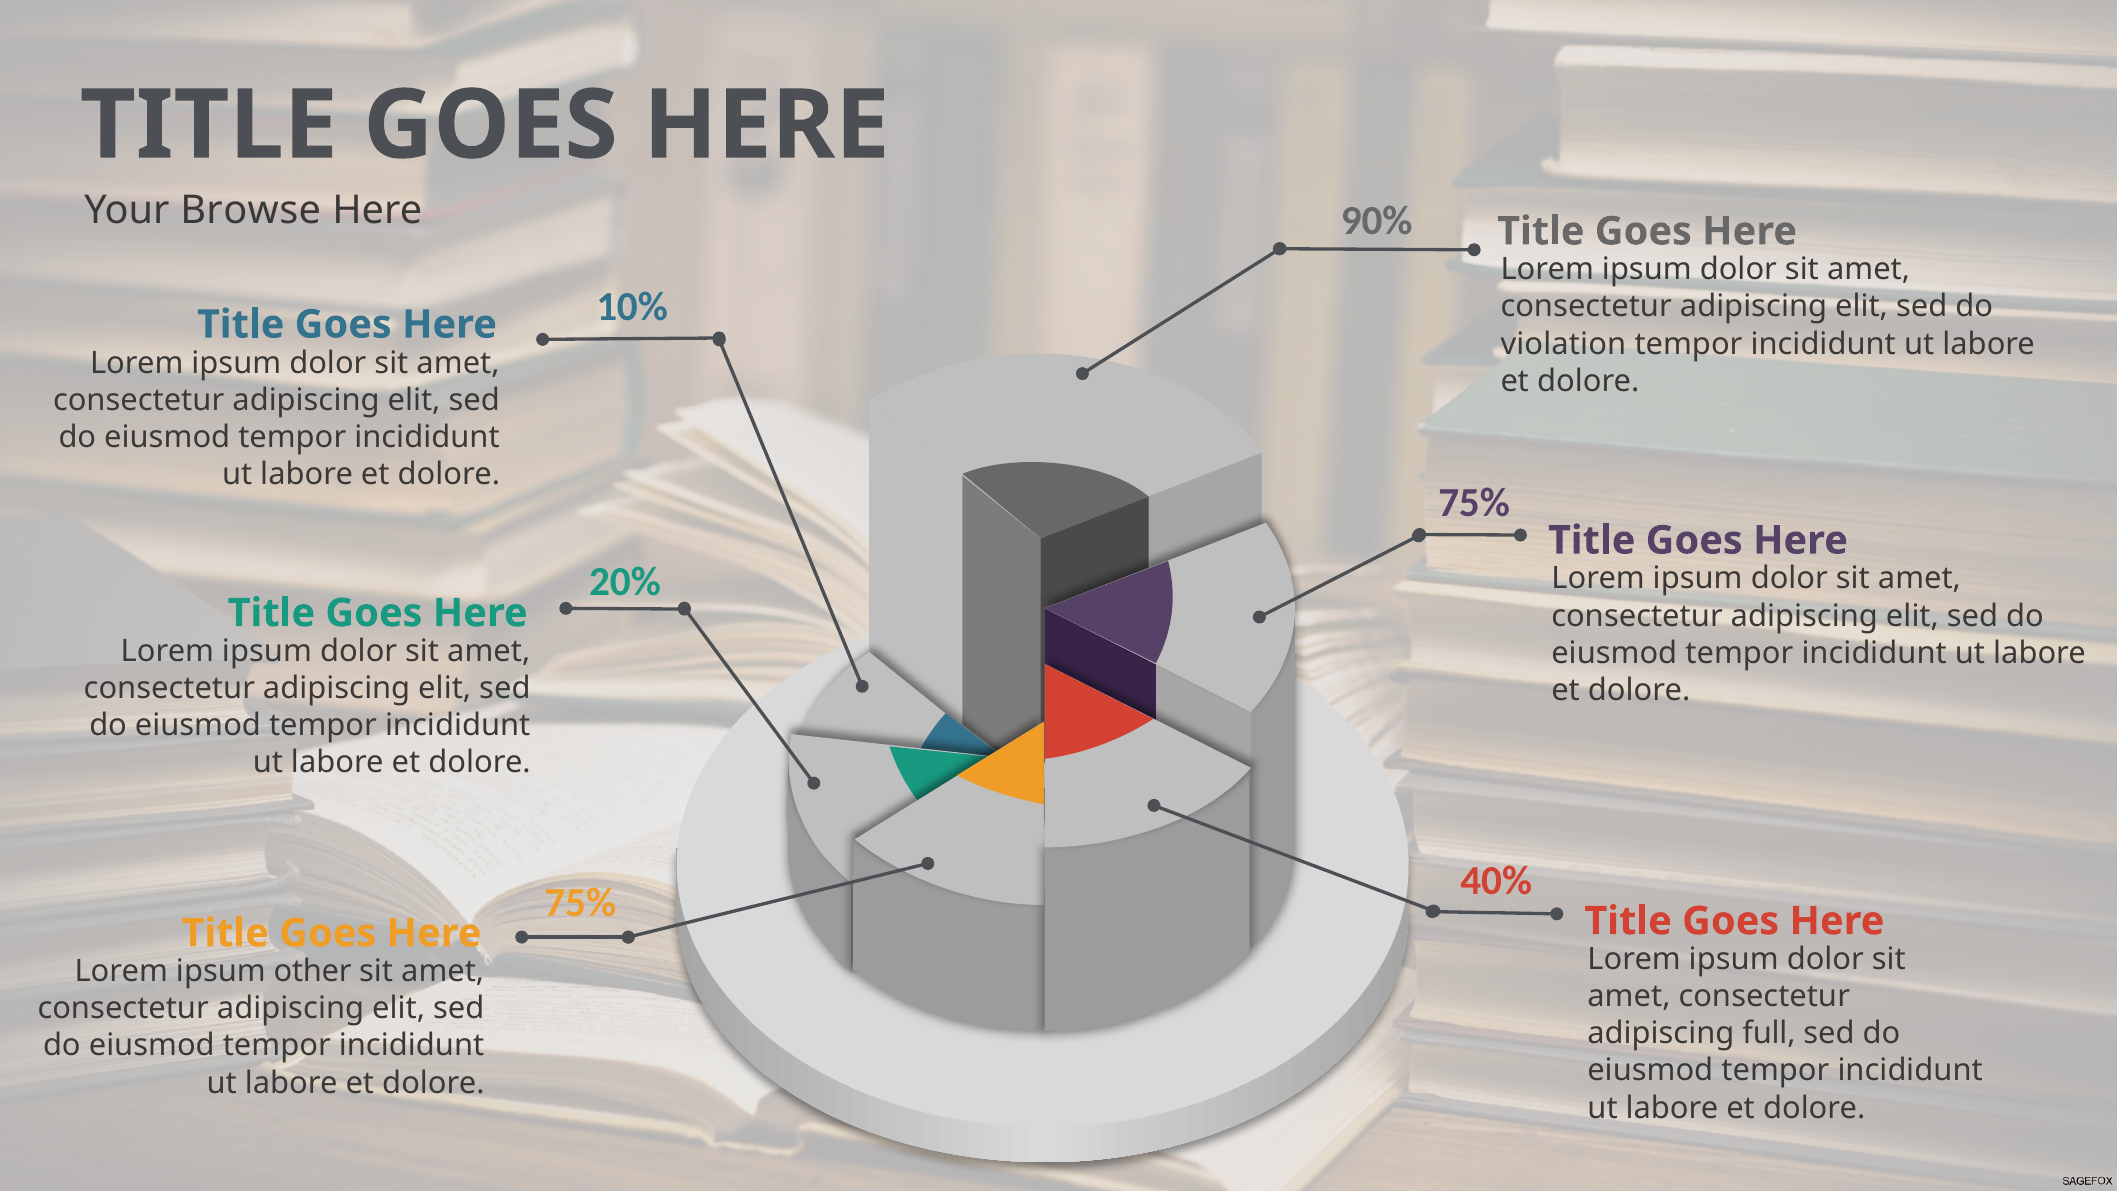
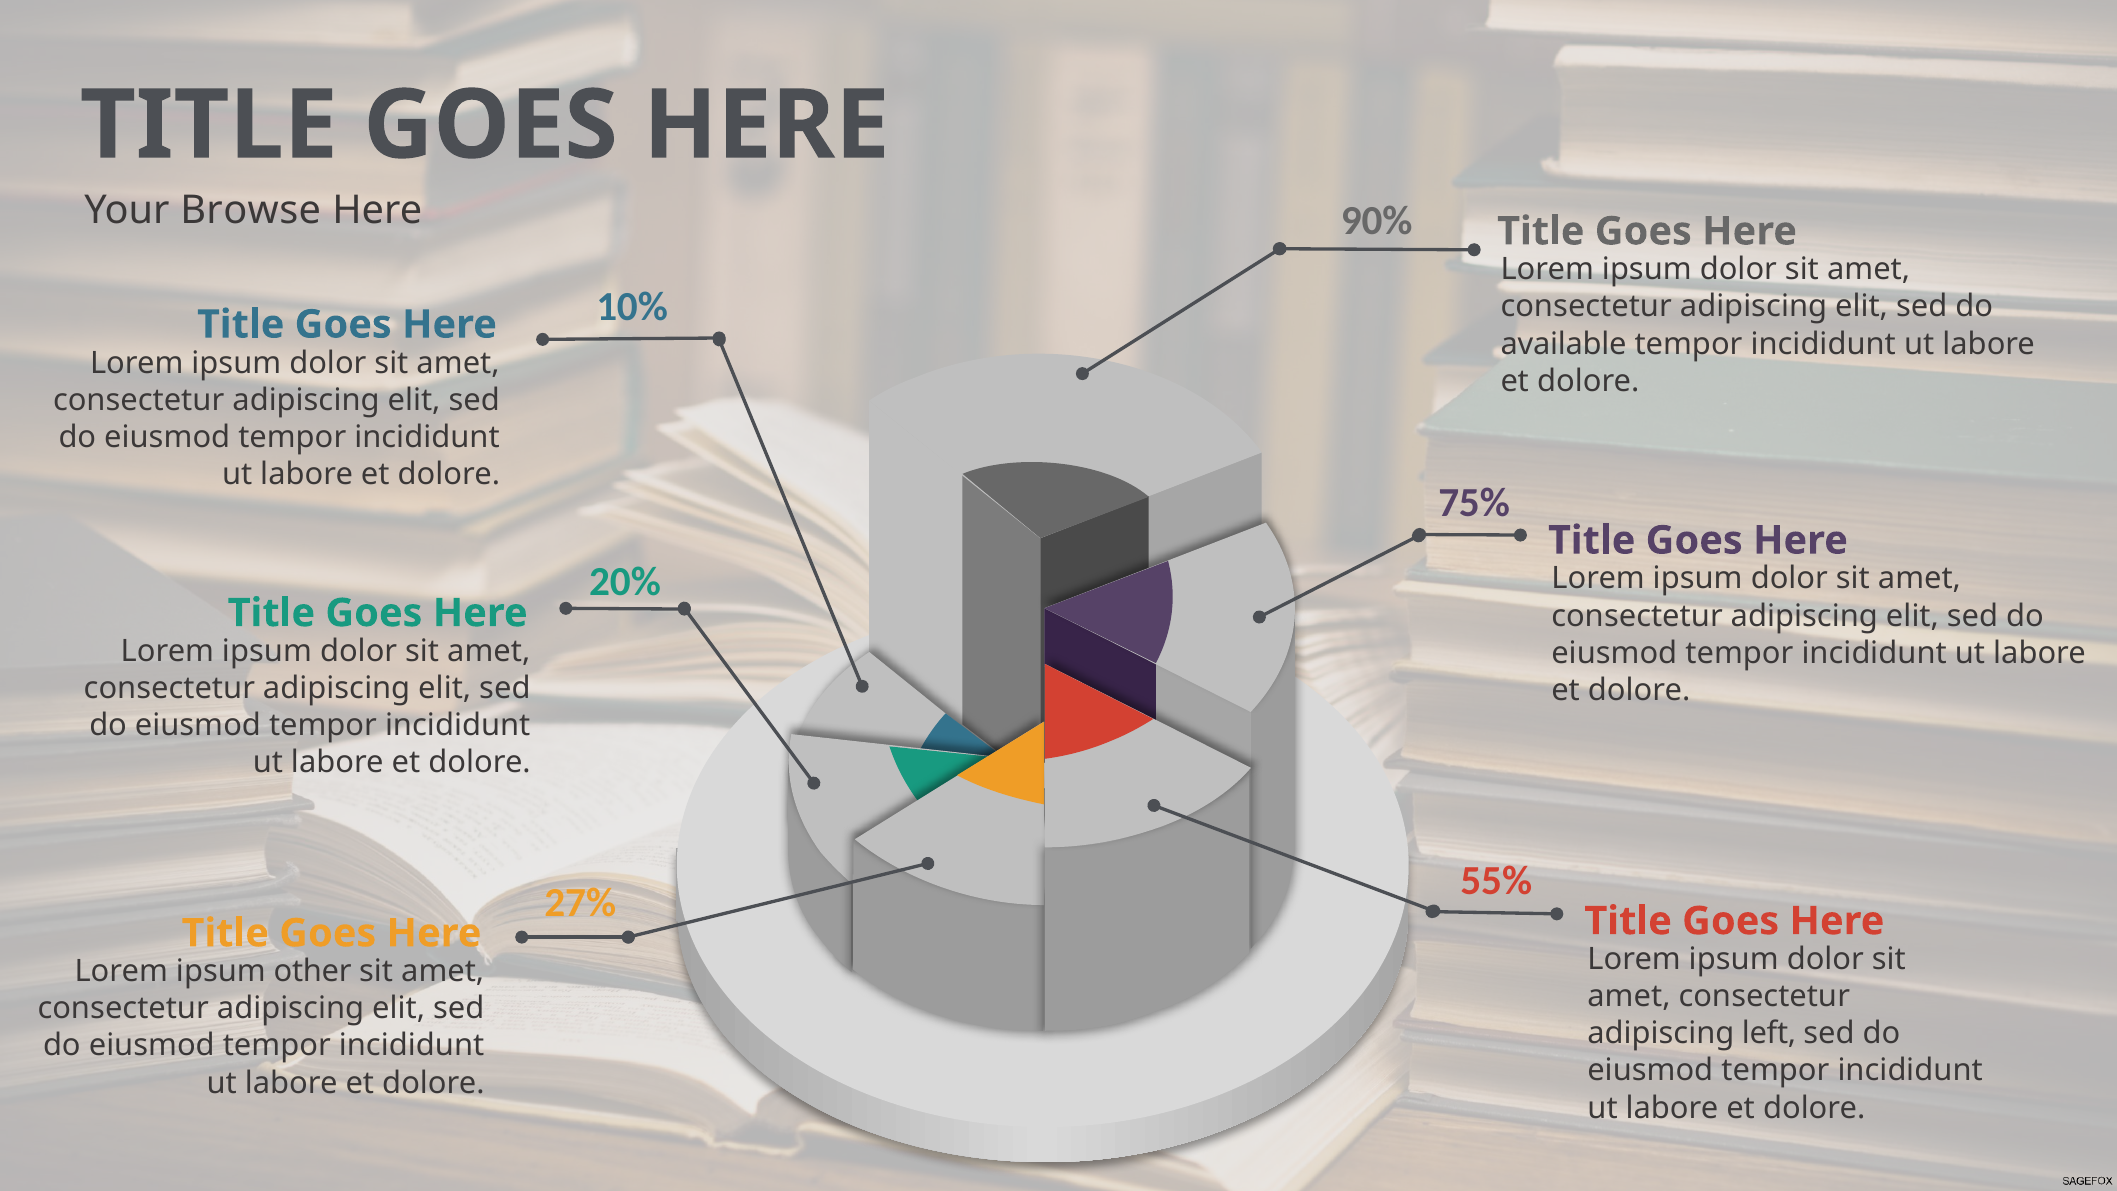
violation: violation -> available (1564, 344)
40%: 40% -> 55% (1496, 881)
75%: 75% -> 27% (580, 903)
full: full -> left (1769, 1034)
